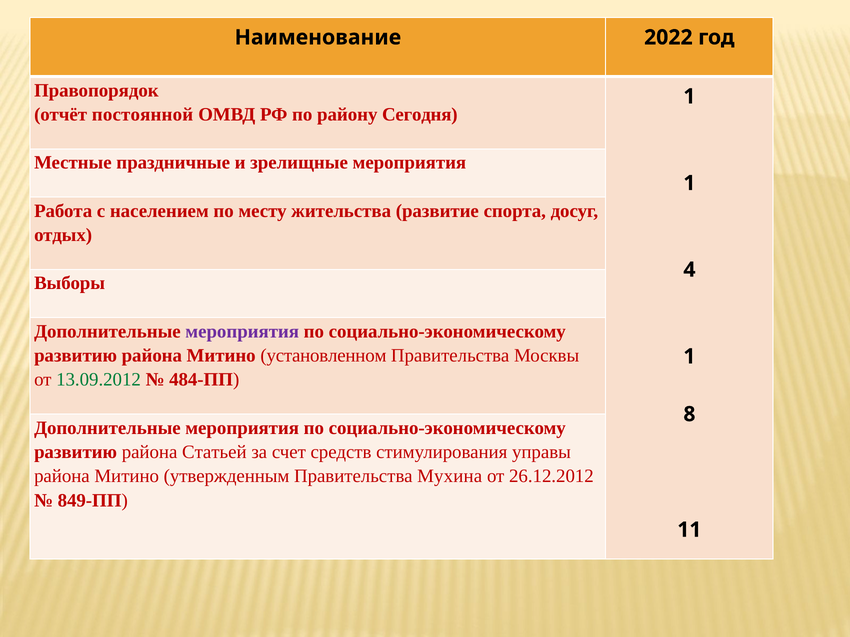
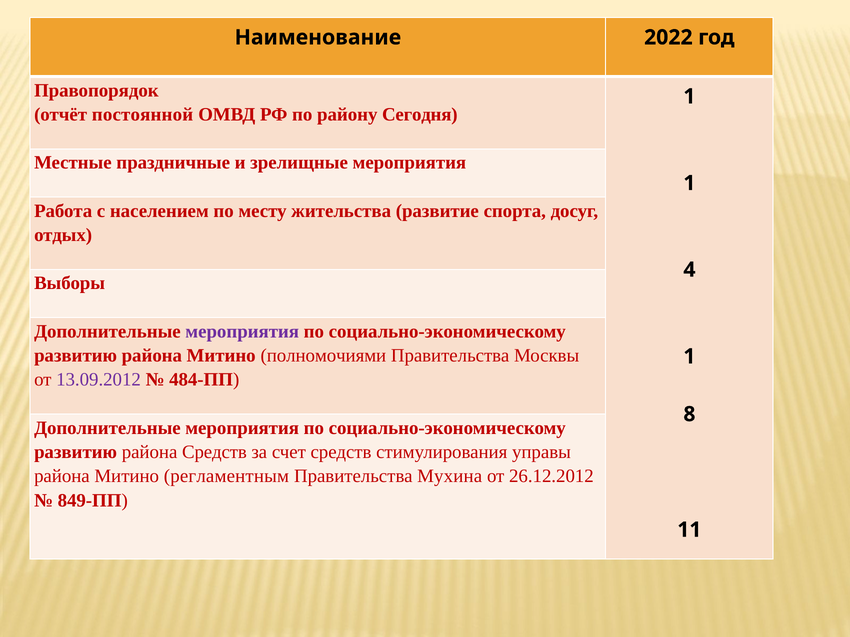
установленном: установленном -> полномочиями (323, 356)
13.09.2012 colour: green -> purple (99, 380)
района Статьей: Статьей -> Средств (214, 452)
утвержденным: утвержденным -> регламентным (226, 477)
